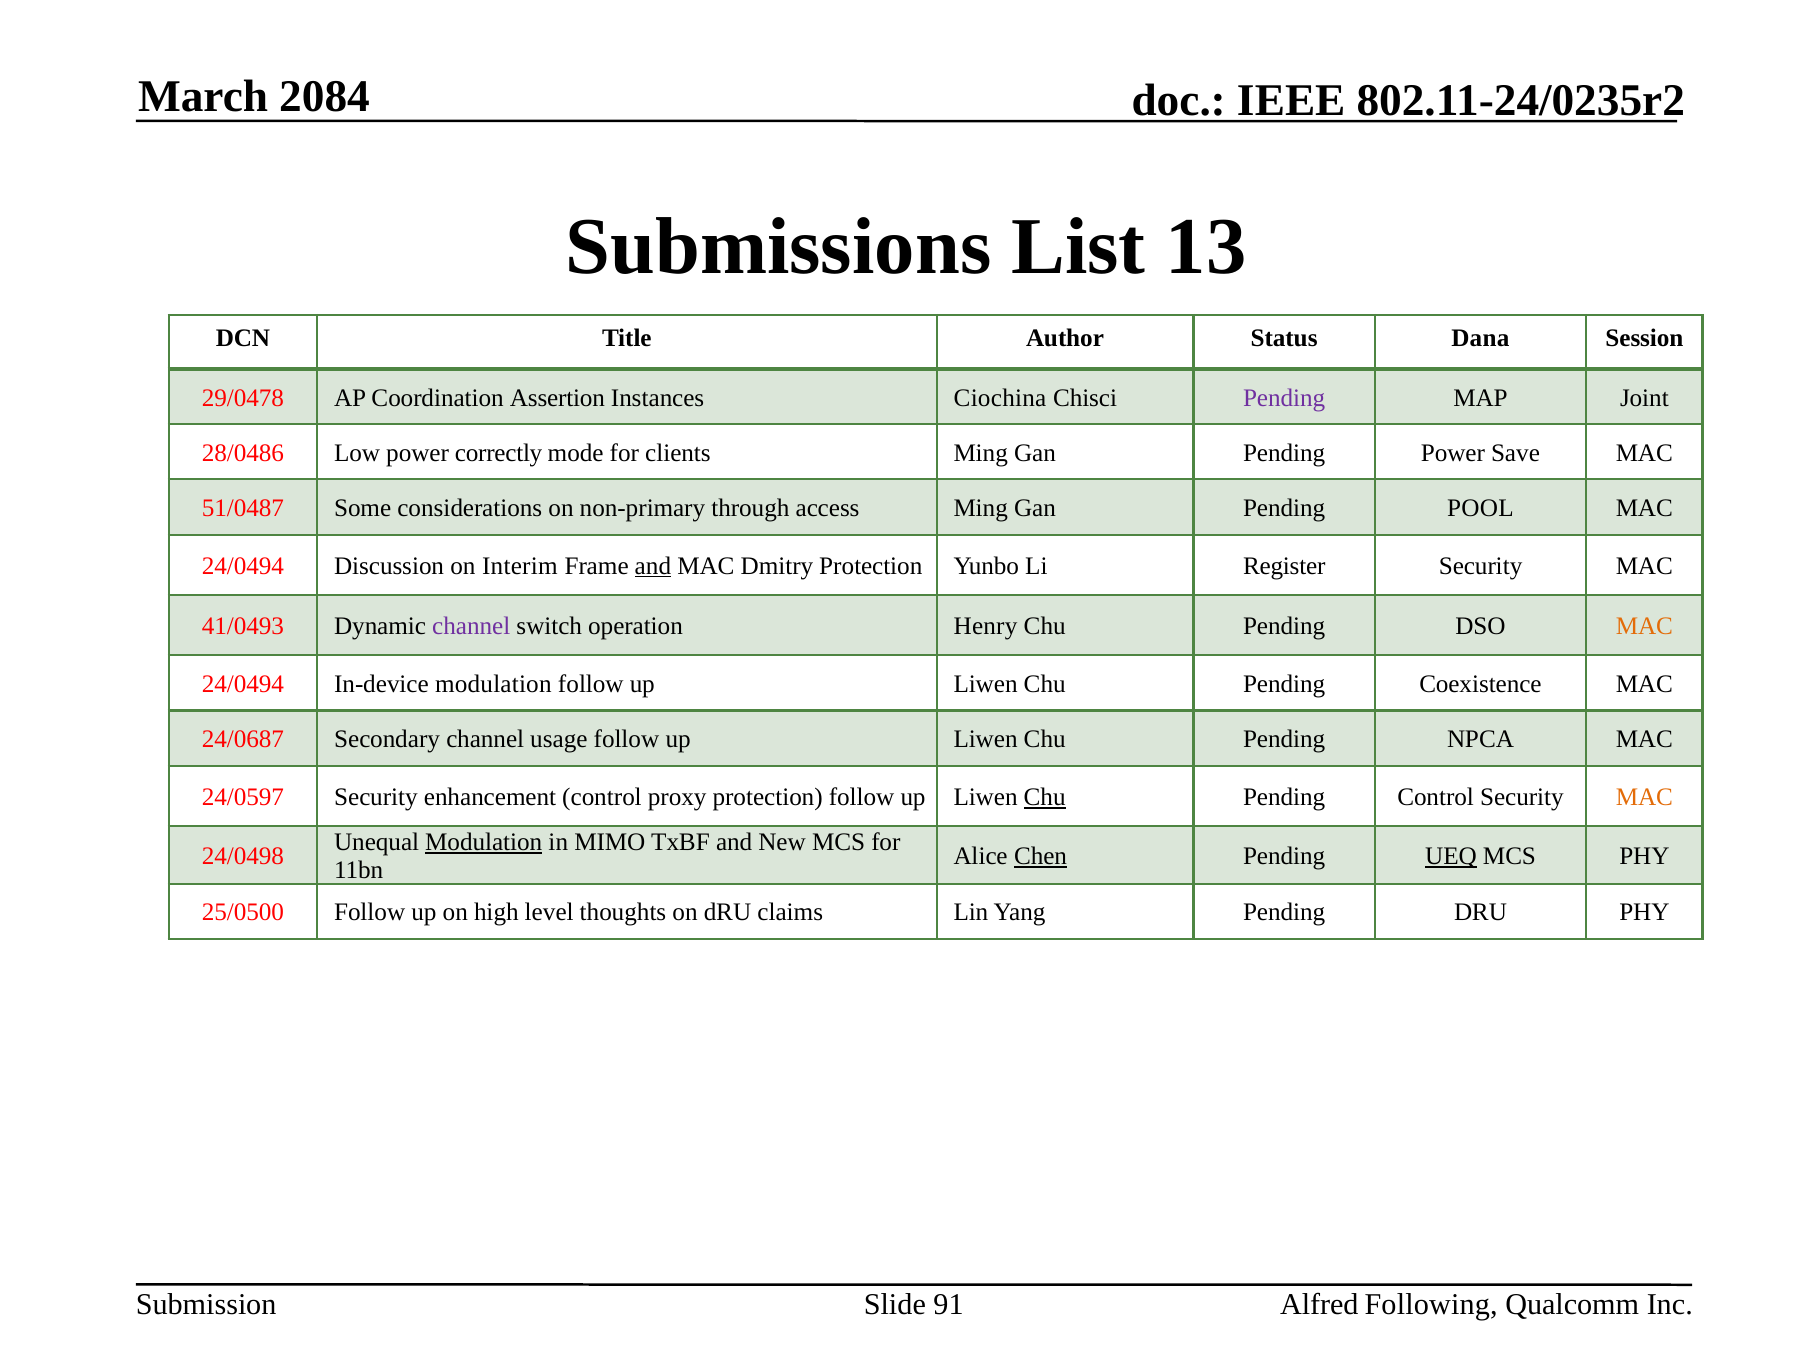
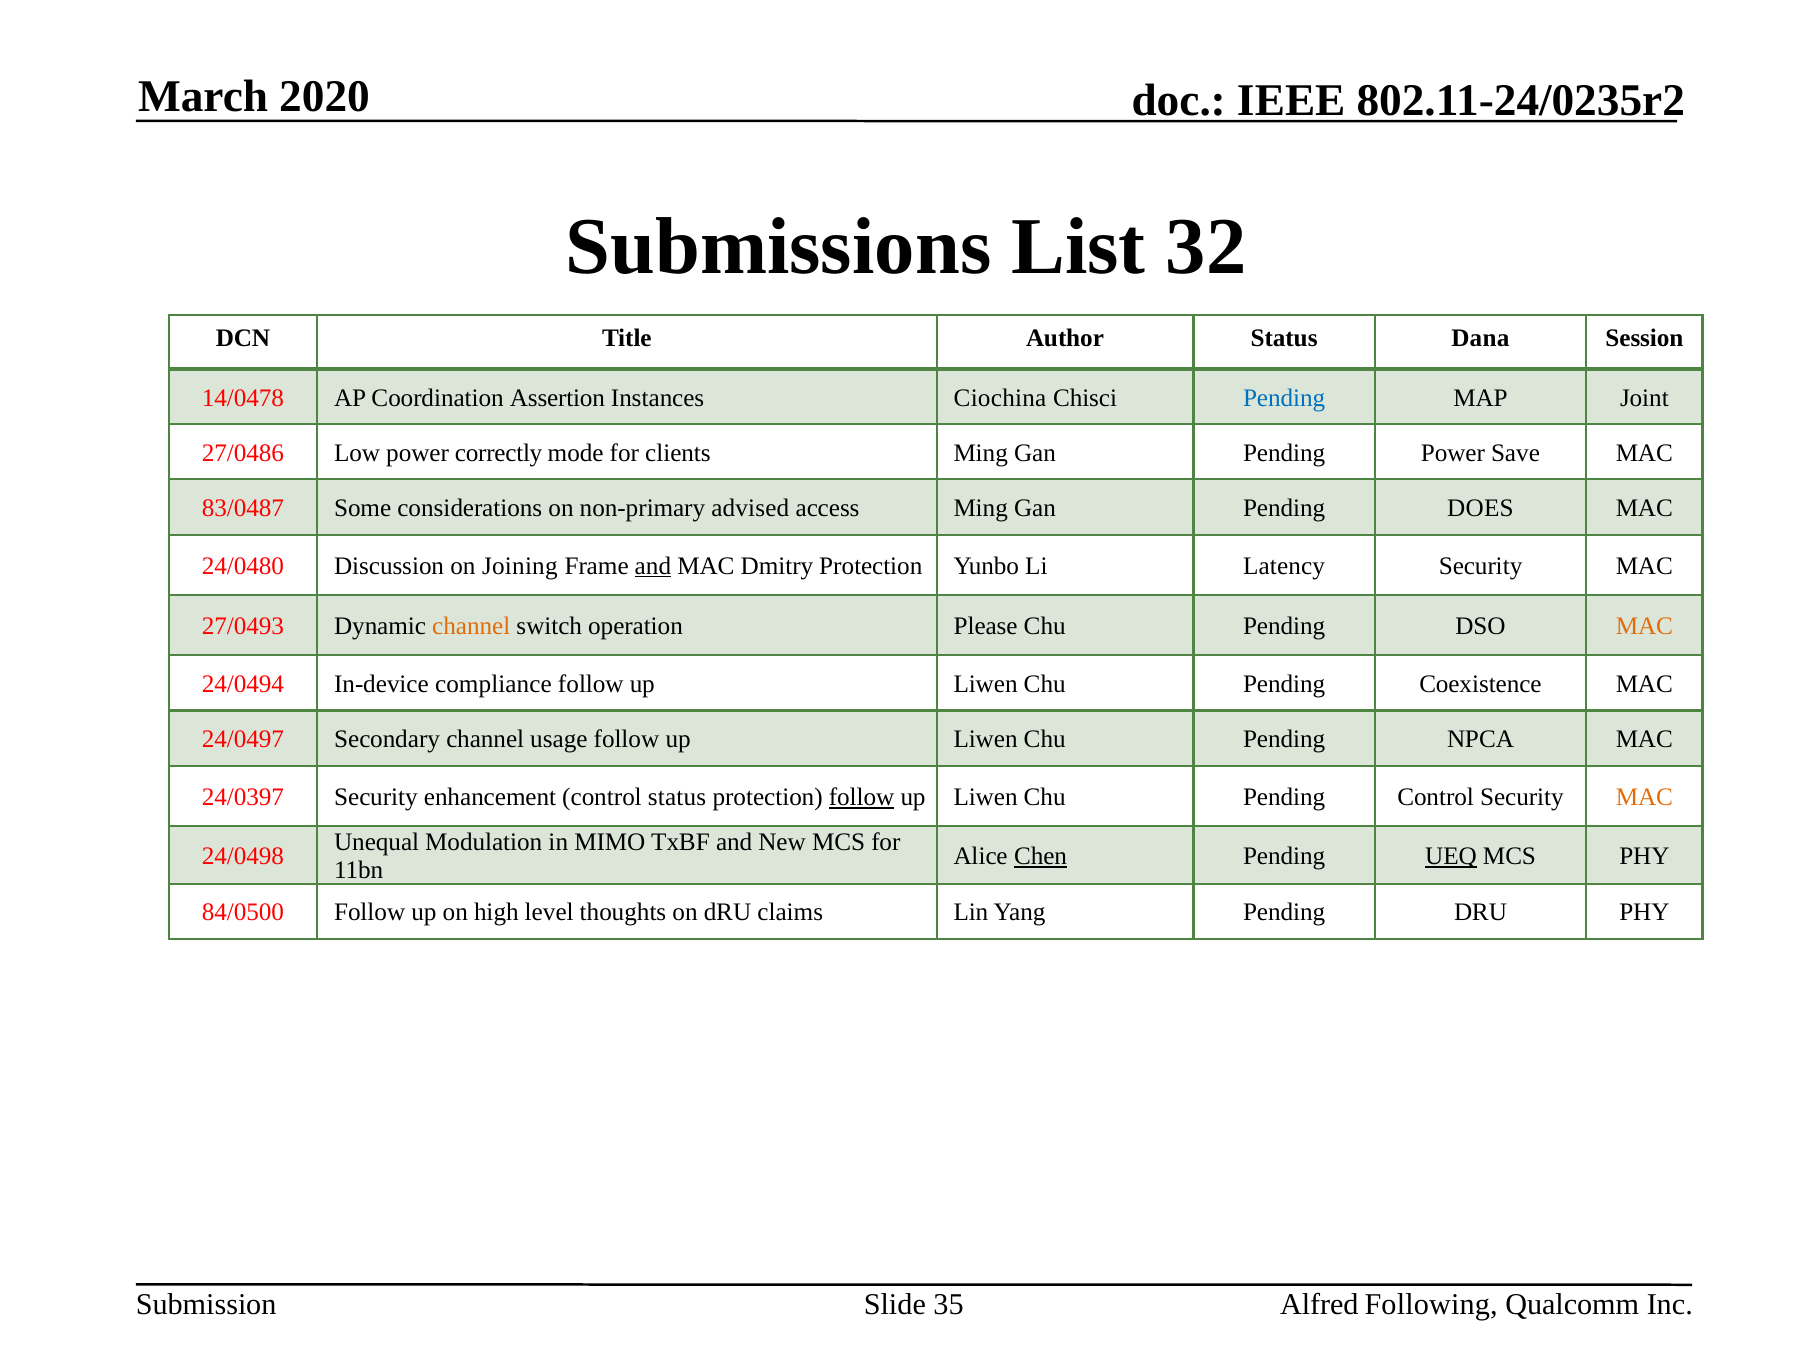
2084: 2084 -> 2020 (325, 96)
13: 13 -> 32 (1206, 247)
29/0478: 29/0478 -> 14/0478 (243, 398)
Pending colour: purple -> blue (1284, 398)
28/0486: 28/0486 -> 27/0486 (243, 453)
51/0487: 51/0487 -> 83/0487 (243, 508)
through: through -> advised (750, 508)
POOL: POOL -> DOES (1480, 508)
24/0494: 24/0494 -> 24/0480 (243, 566)
Interim: Interim -> Joining (520, 566)
Register: Register -> Latency (1284, 566)
41/0493: 41/0493 -> 27/0493 (243, 626)
channel colour: purple -> orange (471, 626)
Henry: Henry -> Please (986, 626)
In-device modulation: modulation -> compliance (493, 684)
24/0687: 24/0687 -> 24/0497 (243, 739)
24/0597: 24/0597 -> 24/0397 (243, 797)
control proxy: proxy -> status (677, 797)
follow underline: none -> present (862, 797)
Chu underline: present -> none (1045, 797)
Modulation underline: present -> none (484, 842)
25/0500: 25/0500 -> 84/0500 (243, 912)
91: 91 -> 35 (949, 1304)
